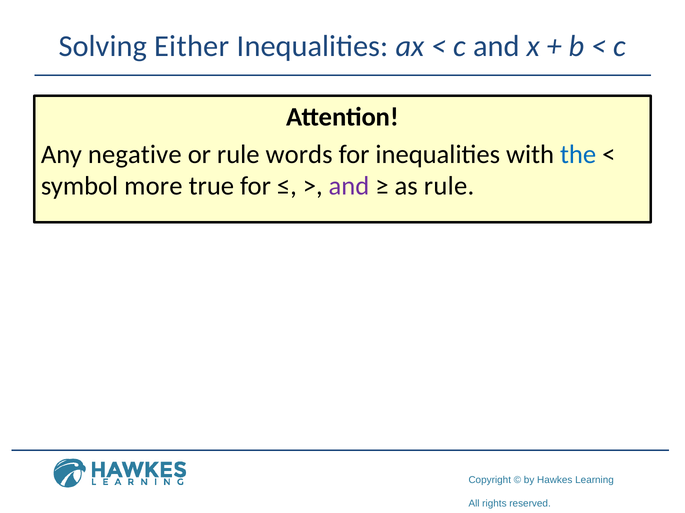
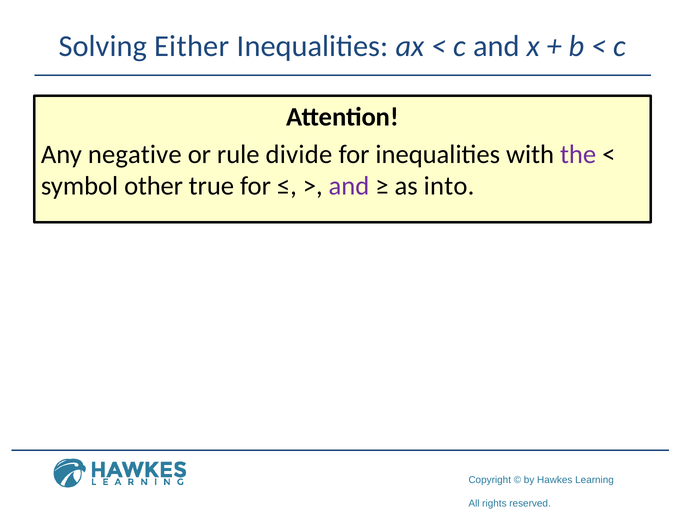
words: words -> divide (299, 154)
the colour: blue -> purple (578, 154)
more: more -> other (154, 186)
as rule: rule -> into (449, 186)
